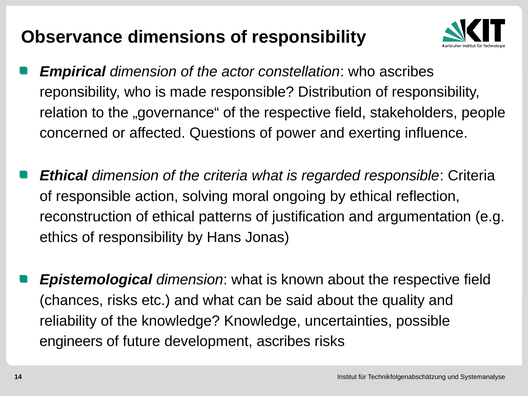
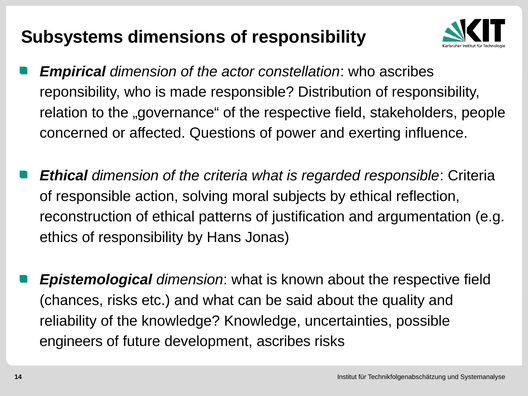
Observance: Observance -> Subsystems (72, 37)
ongoing: ongoing -> subjects (299, 196)
